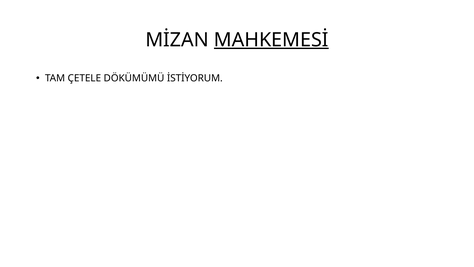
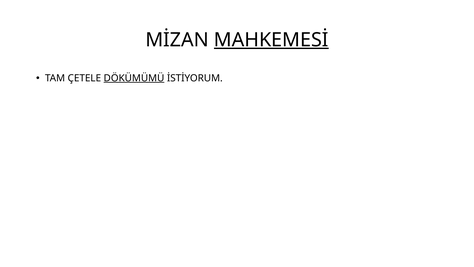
DÖKÜMÜMÜ underline: none -> present (134, 78)
